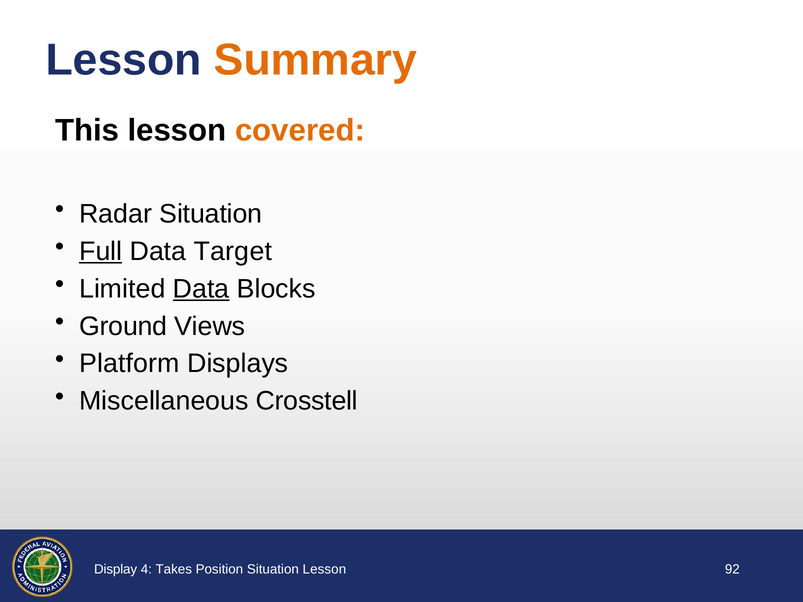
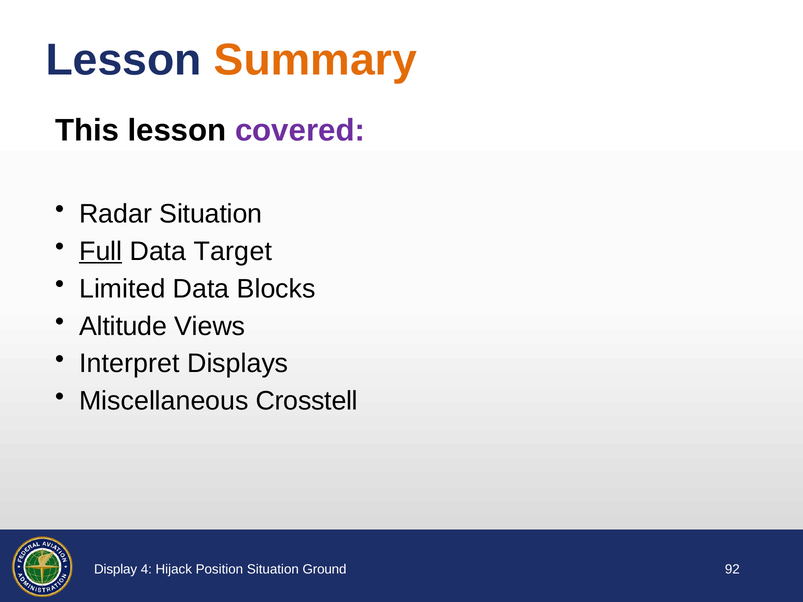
covered colour: orange -> purple (300, 130)
Data underline: present -> none (201, 289)
Ground: Ground -> Altitude (123, 326)
Platform: Platform -> Interpret (129, 364)
Takes: Takes -> Hijack (174, 569)
Lesson: Lesson -> Ground (325, 569)
